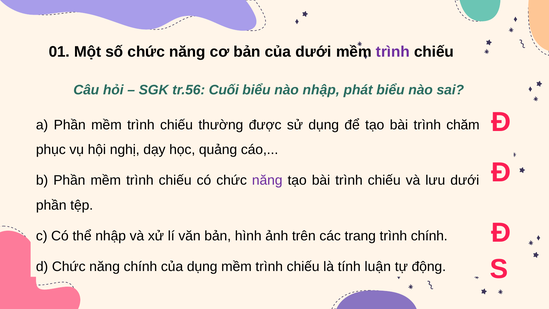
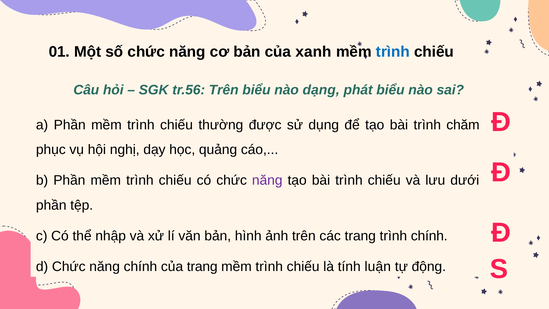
của dưới: dưới -> xanh (313, 52)
trình colour: purple -> blue (393, 52)
tr.56 Cuối: Cuối -> Trên (224, 90)
nào nhập: nhập -> dạng (321, 90)
của dụng: dụng -> trang (202, 267)
